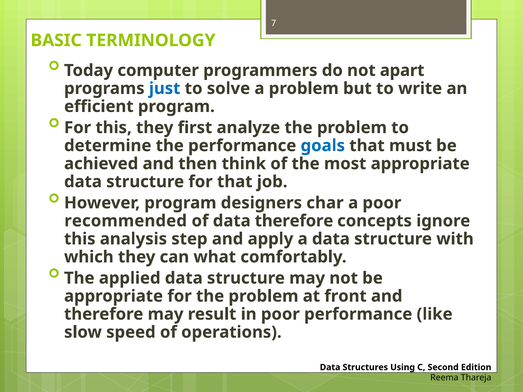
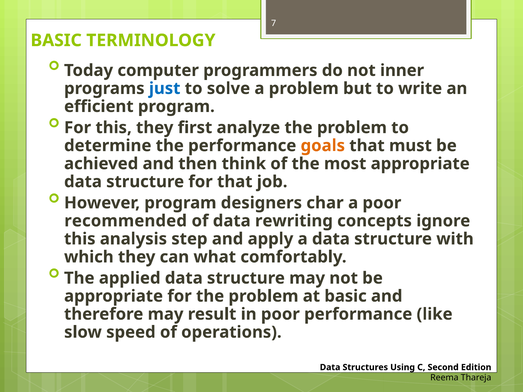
apart: apart -> inner (402, 70)
goals colour: blue -> orange (323, 146)
data therefore: therefore -> rewriting (294, 221)
at front: front -> basic (346, 296)
